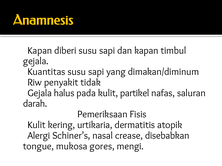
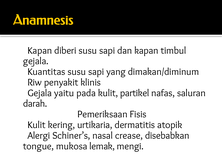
tidak: tidak -> klinis (91, 83)
halus: halus -> yaitu (64, 93)
gores: gores -> lemak (102, 147)
